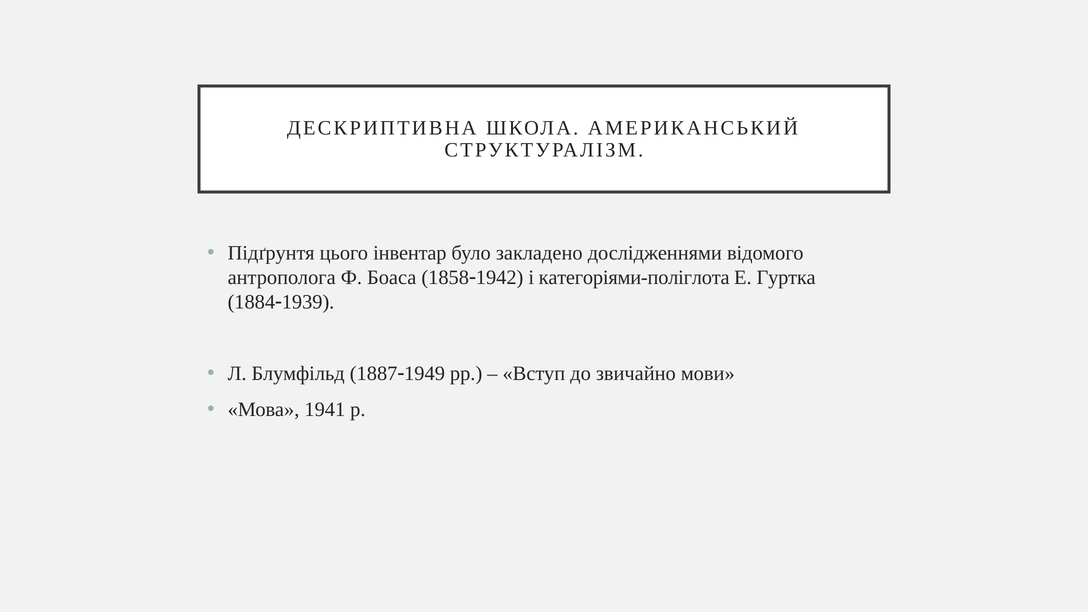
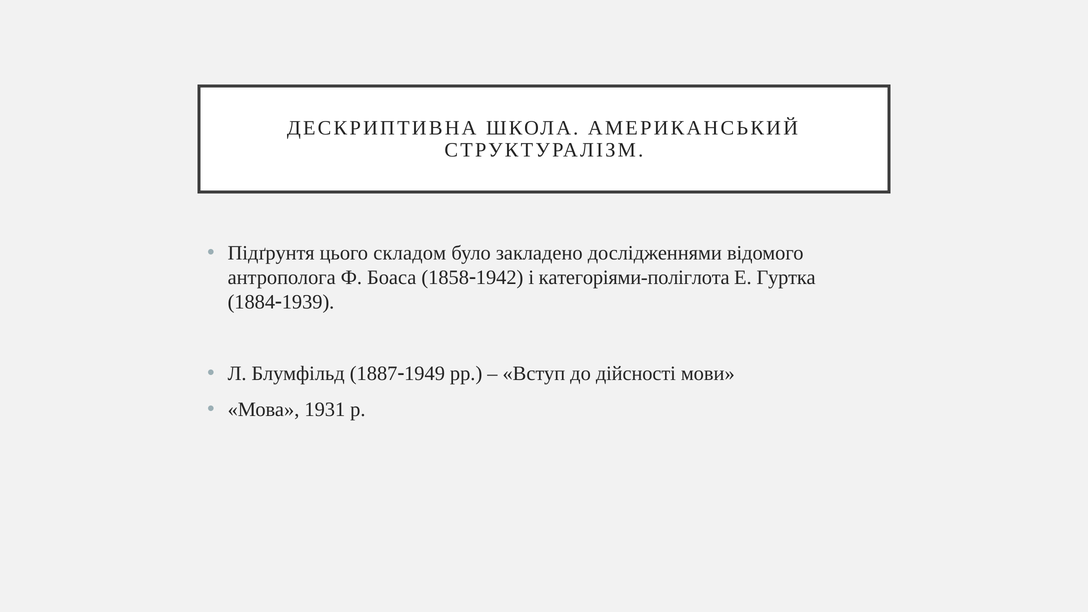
інвентар: інвентар -> складом (410, 253)
звичайно: звичайно -> дійсності (636, 374)
1941: 1941 -> 1931 (325, 410)
